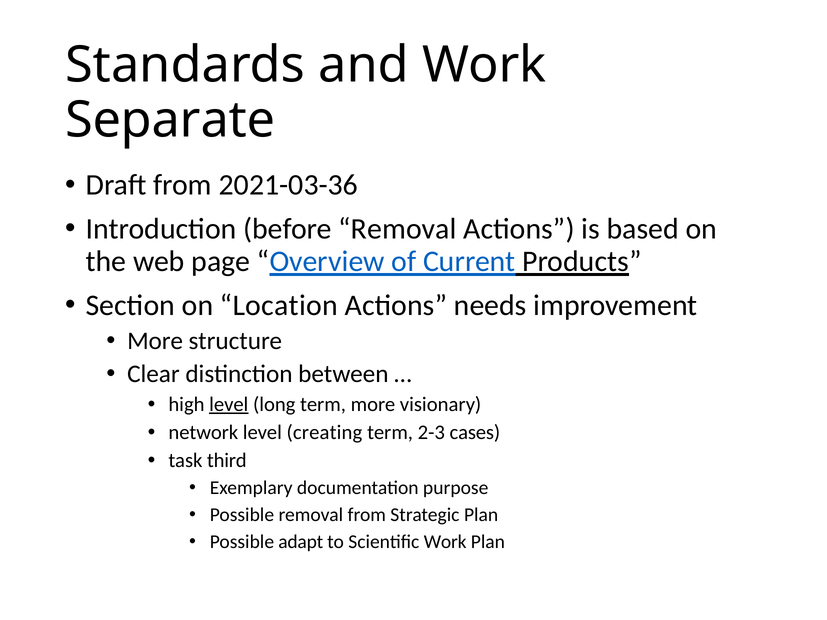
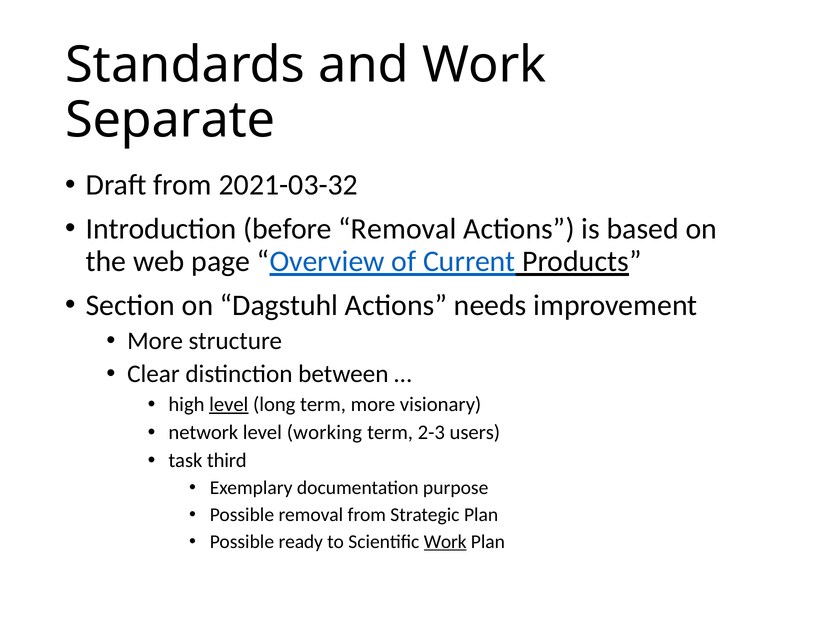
2021-03-36: 2021-03-36 -> 2021-03-32 (288, 185)
Location: Location -> Dagstuhl (279, 306)
creating: creating -> working (324, 433)
cases: cases -> users (475, 433)
adapt: adapt -> ready (301, 542)
Work underline: none -> present (445, 542)
